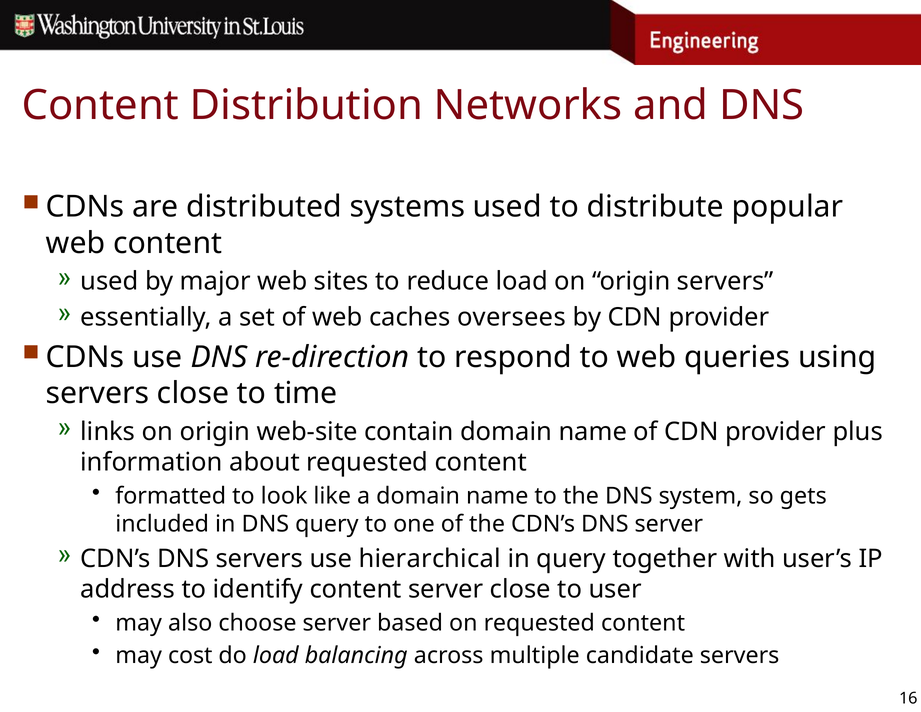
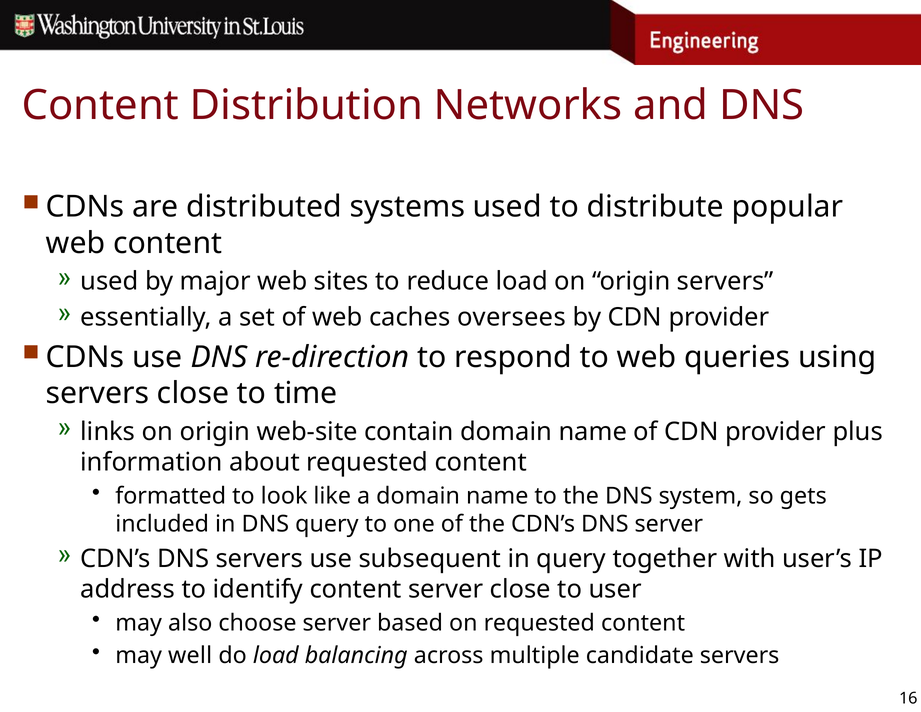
hierarchical: hierarchical -> subsequent (430, 558)
cost: cost -> well (190, 655)
